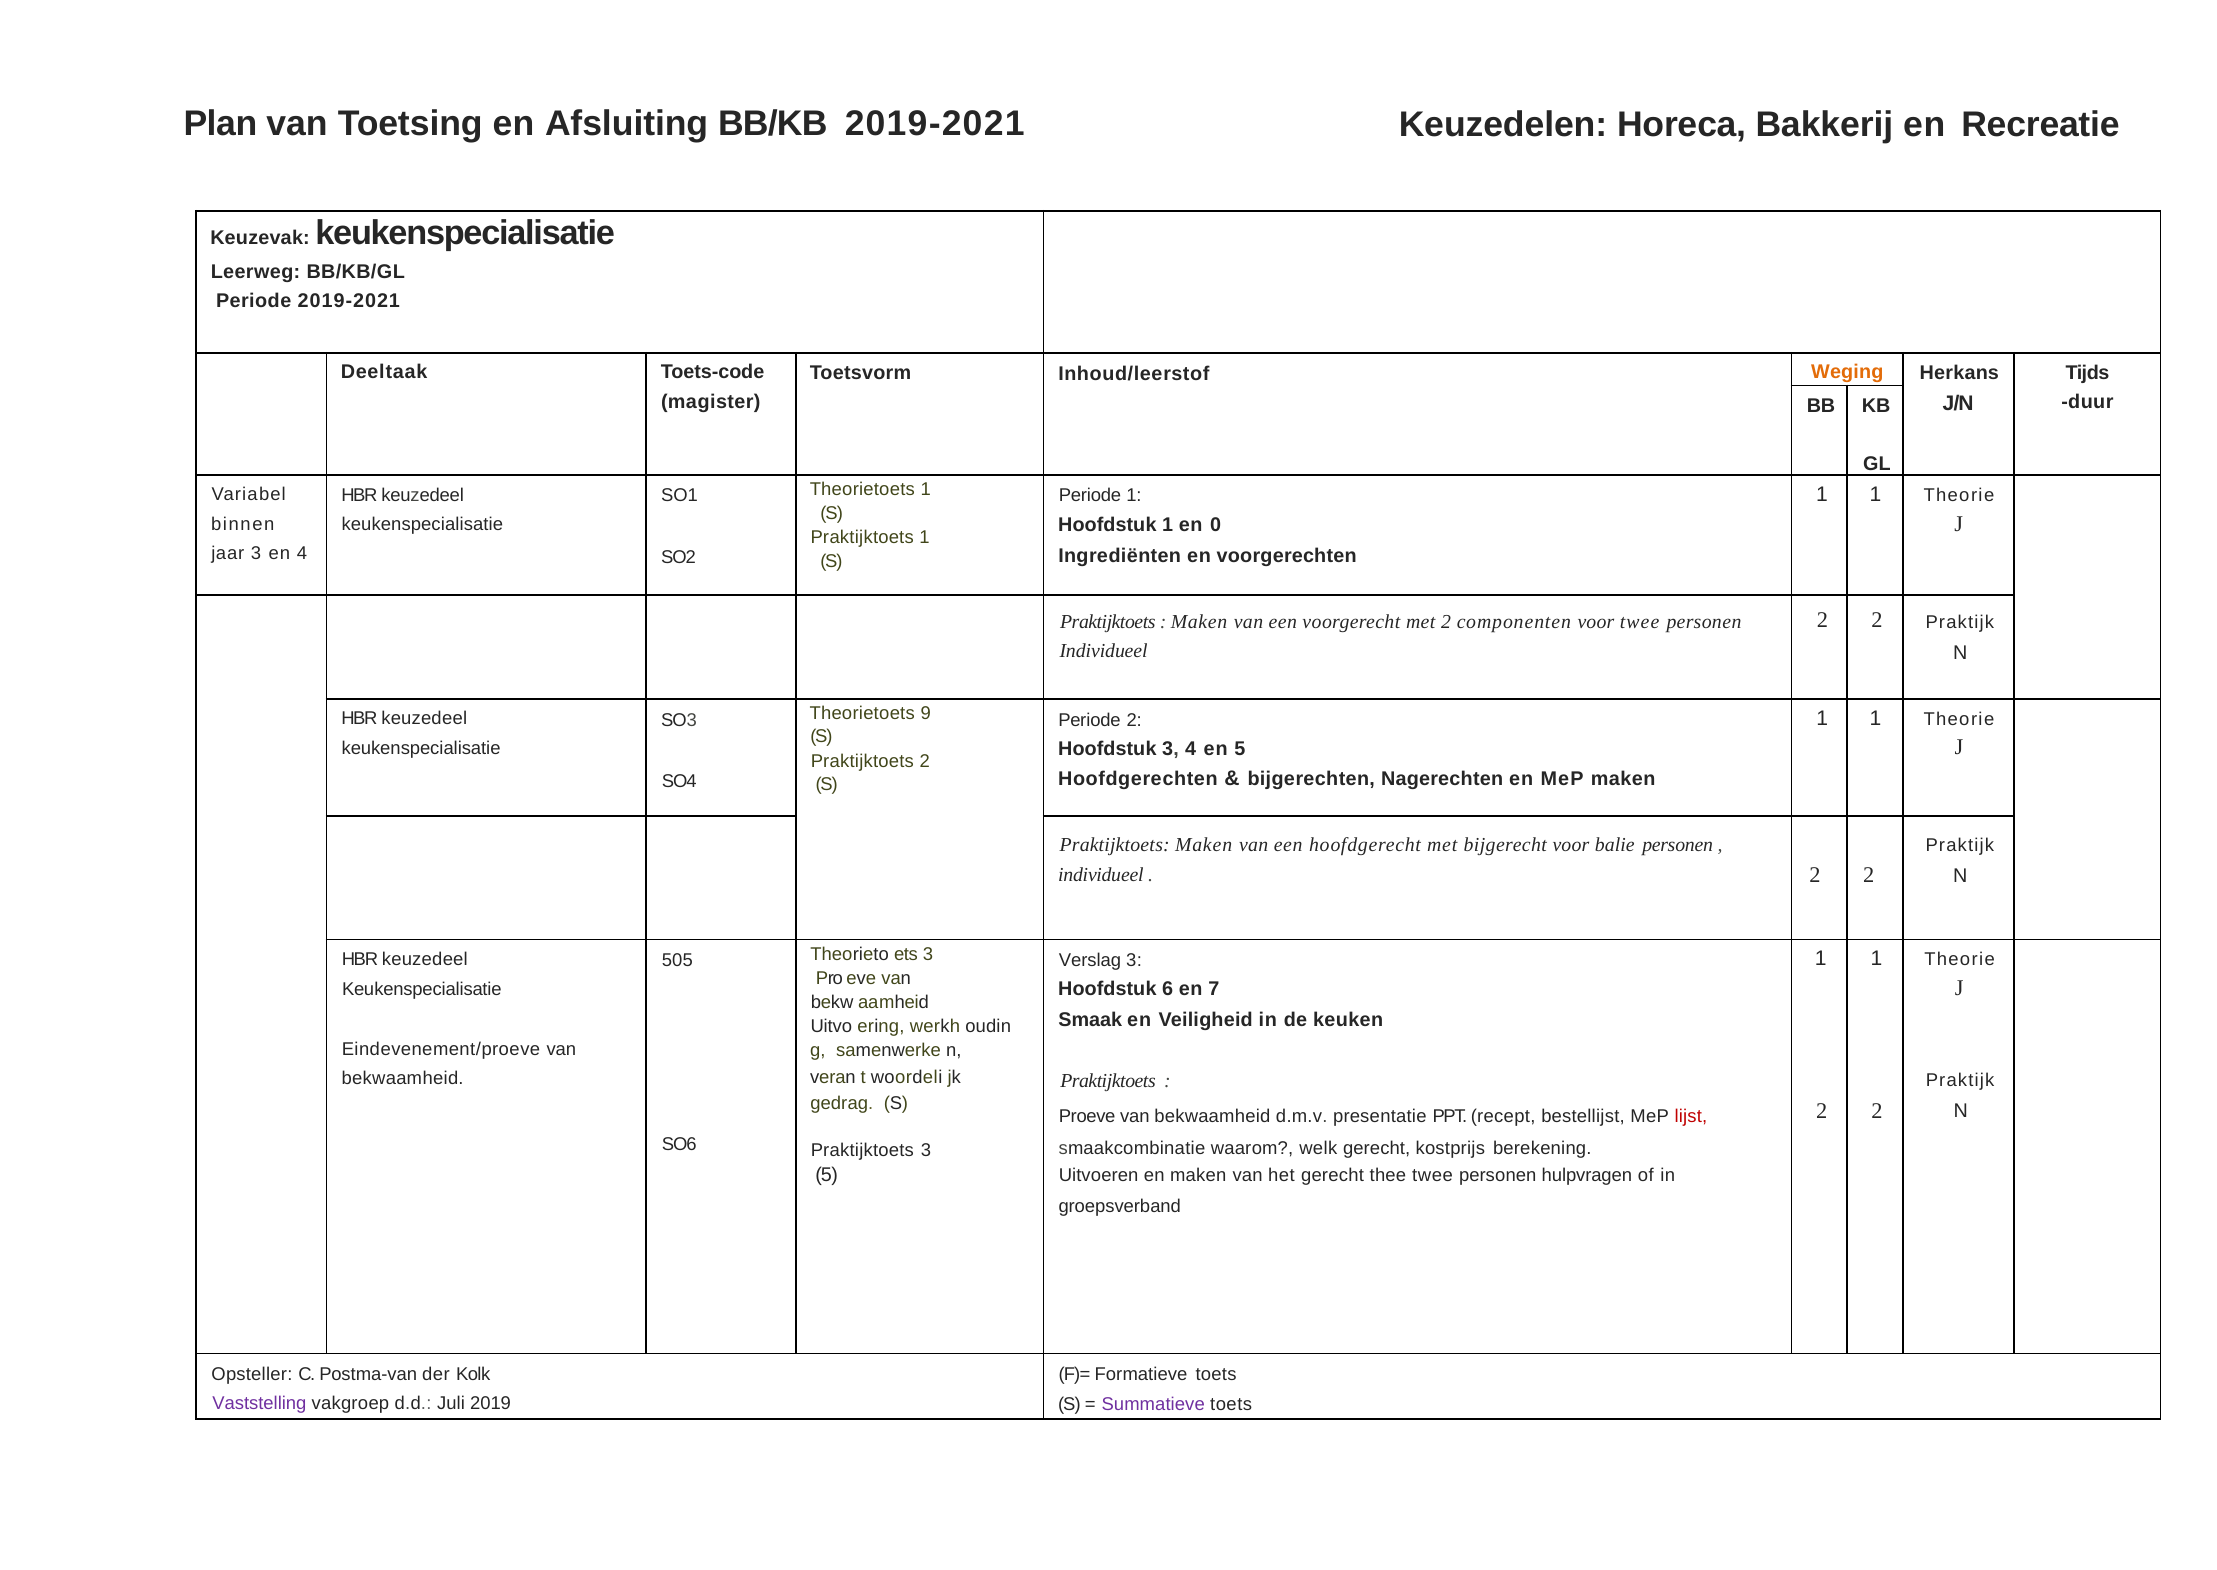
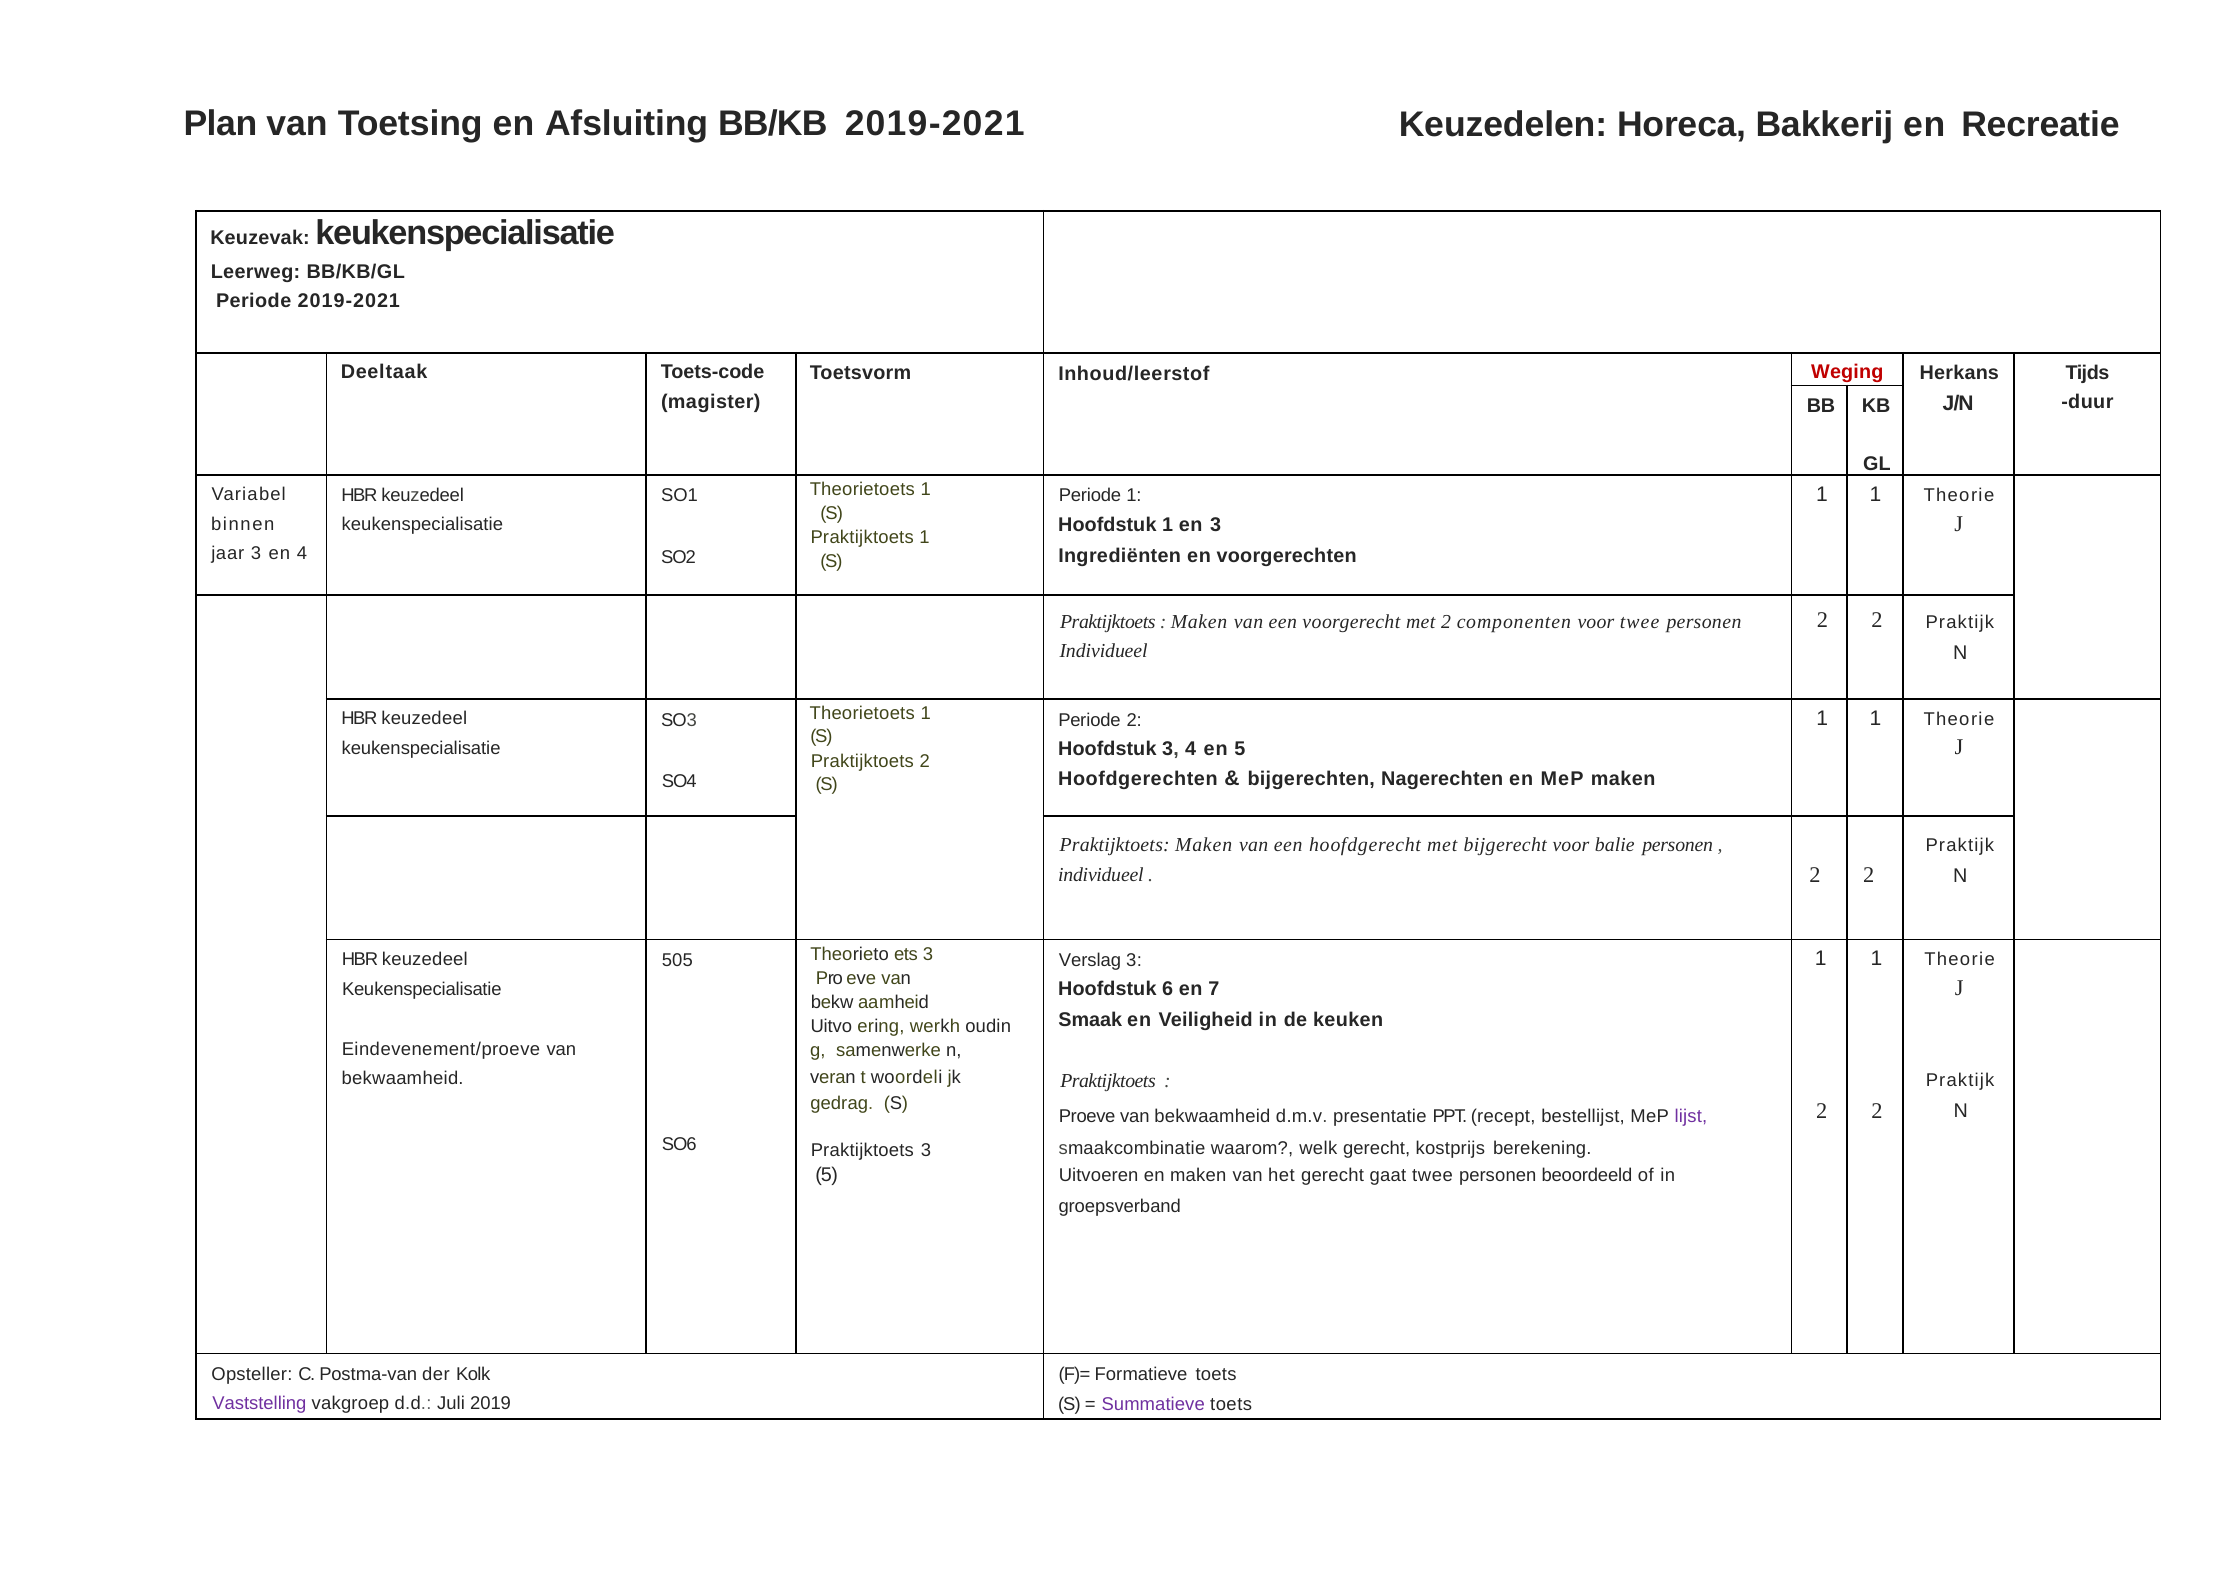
Weging colour: orange -> red (1847, 372)
en 0: 0 -> 3 (1216, 525)
9: 9 -> 1 (926, 713)
lijst colour: red -> purple (1691, 1116)
thee: thee -> gaat (1388, 1175)
hulpvragen: hulpvragen -> beoordeeld (1587, 1175)
